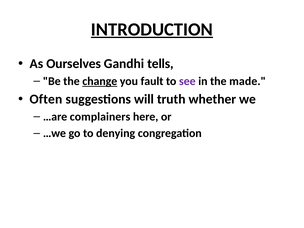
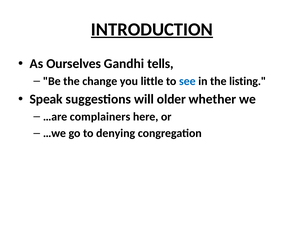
change underline: present -> none (100, 81)
fault: fault -> little (152, 81)
see colour: purple -> blue (187, 81)
made: made -> listing (248, 81)
Often: Often -> Speak (46, 99)
truth: truth -> older (171, 99)
